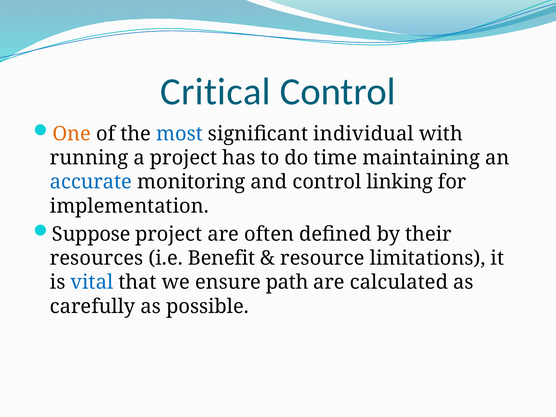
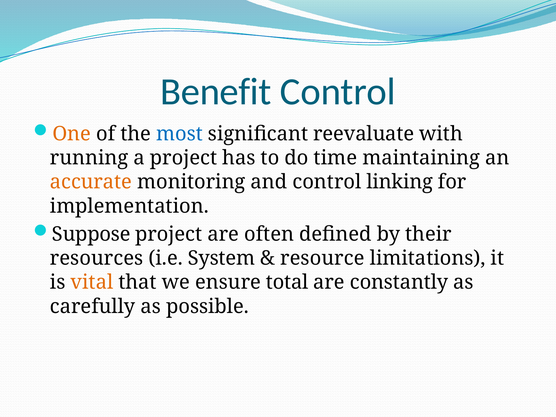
Critical: Critical -> Benefit (216, 92)
individual: individual -> reevaluate (364, 134)
accurate colour: blue -> orange (91, 182)
Benefit: Benefit -> System (221, 258)
vital colour: blue -> orange (92, 282)
path: path -> total (287, 282)
calculated: calculated -> constantly (399, 282)
